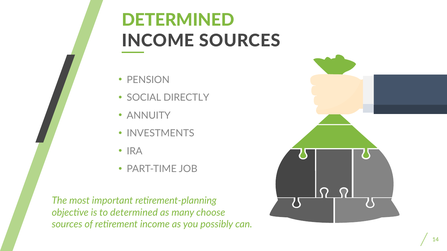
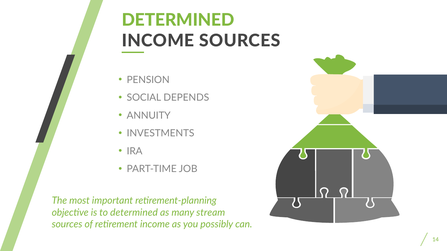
DIRECTLY: DIRECTLY -> DEPENDS (186, 98)
choose: choose -> stream (211, 213)
